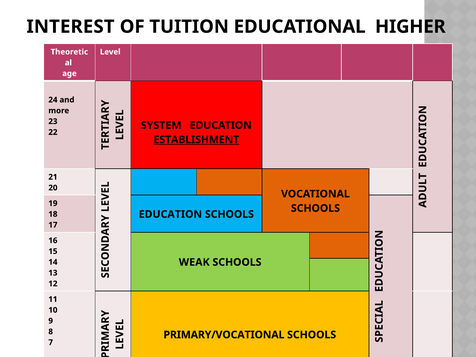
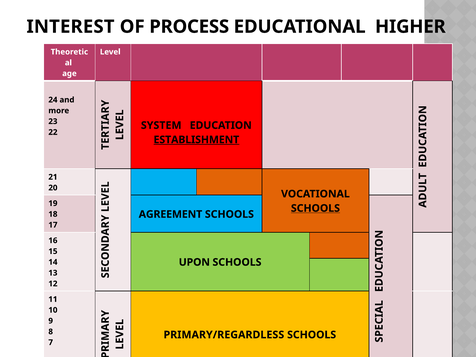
TUITION: TUITION -> PROCESS (189, 27)
SCHOOLS underline: none -> present (315, 208)
EDUCATION: EDUCATION -> AGREEMENT (170, 214)
WEAK: WEAK -> UPON (194, 262)
PRIMARY/VOCATIONAL: PRIMARY/VOCATIONAL -> PRIMARY/REGARDLESS (224, 335)
